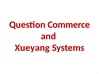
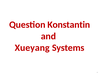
Commerce: Commerce -> Konstantin (69, 25)
